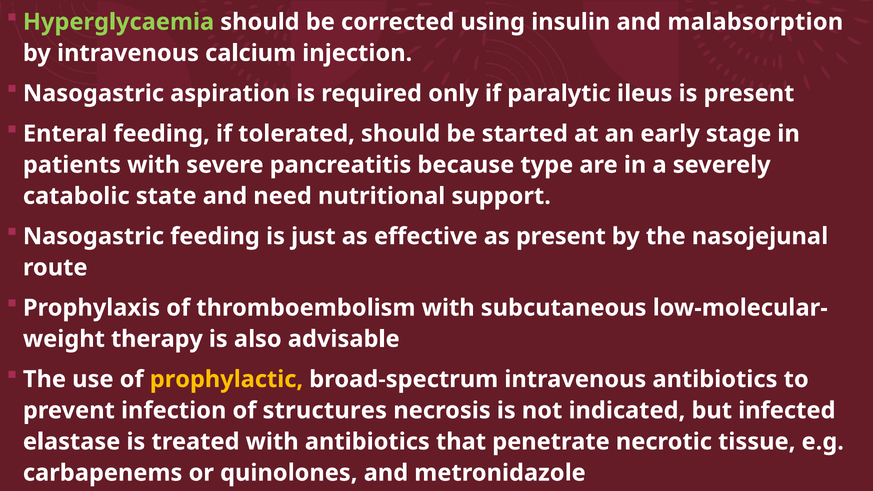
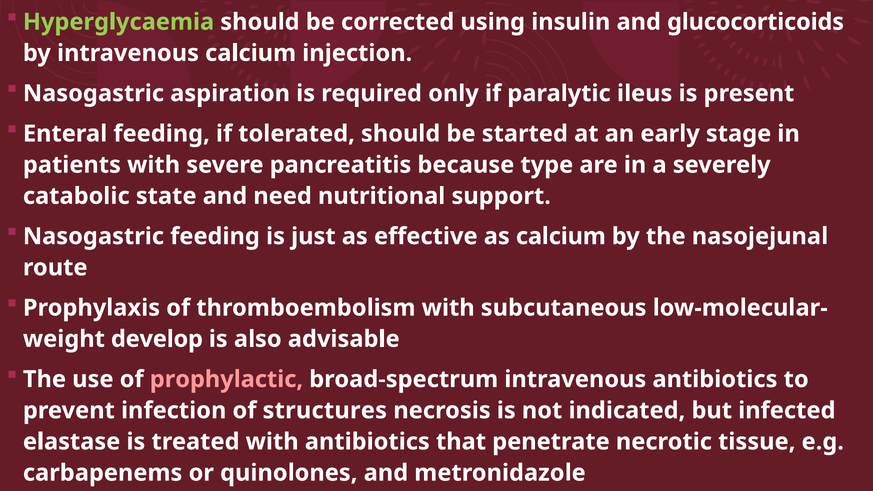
malabsorption: malabsorption -> glucocorticoids (756, 22)
as present: present -> calcium (561, 236)
therapy: therapy -> develop (157, 339)
prophylactic colour: yellow -> pink (226, 379)
